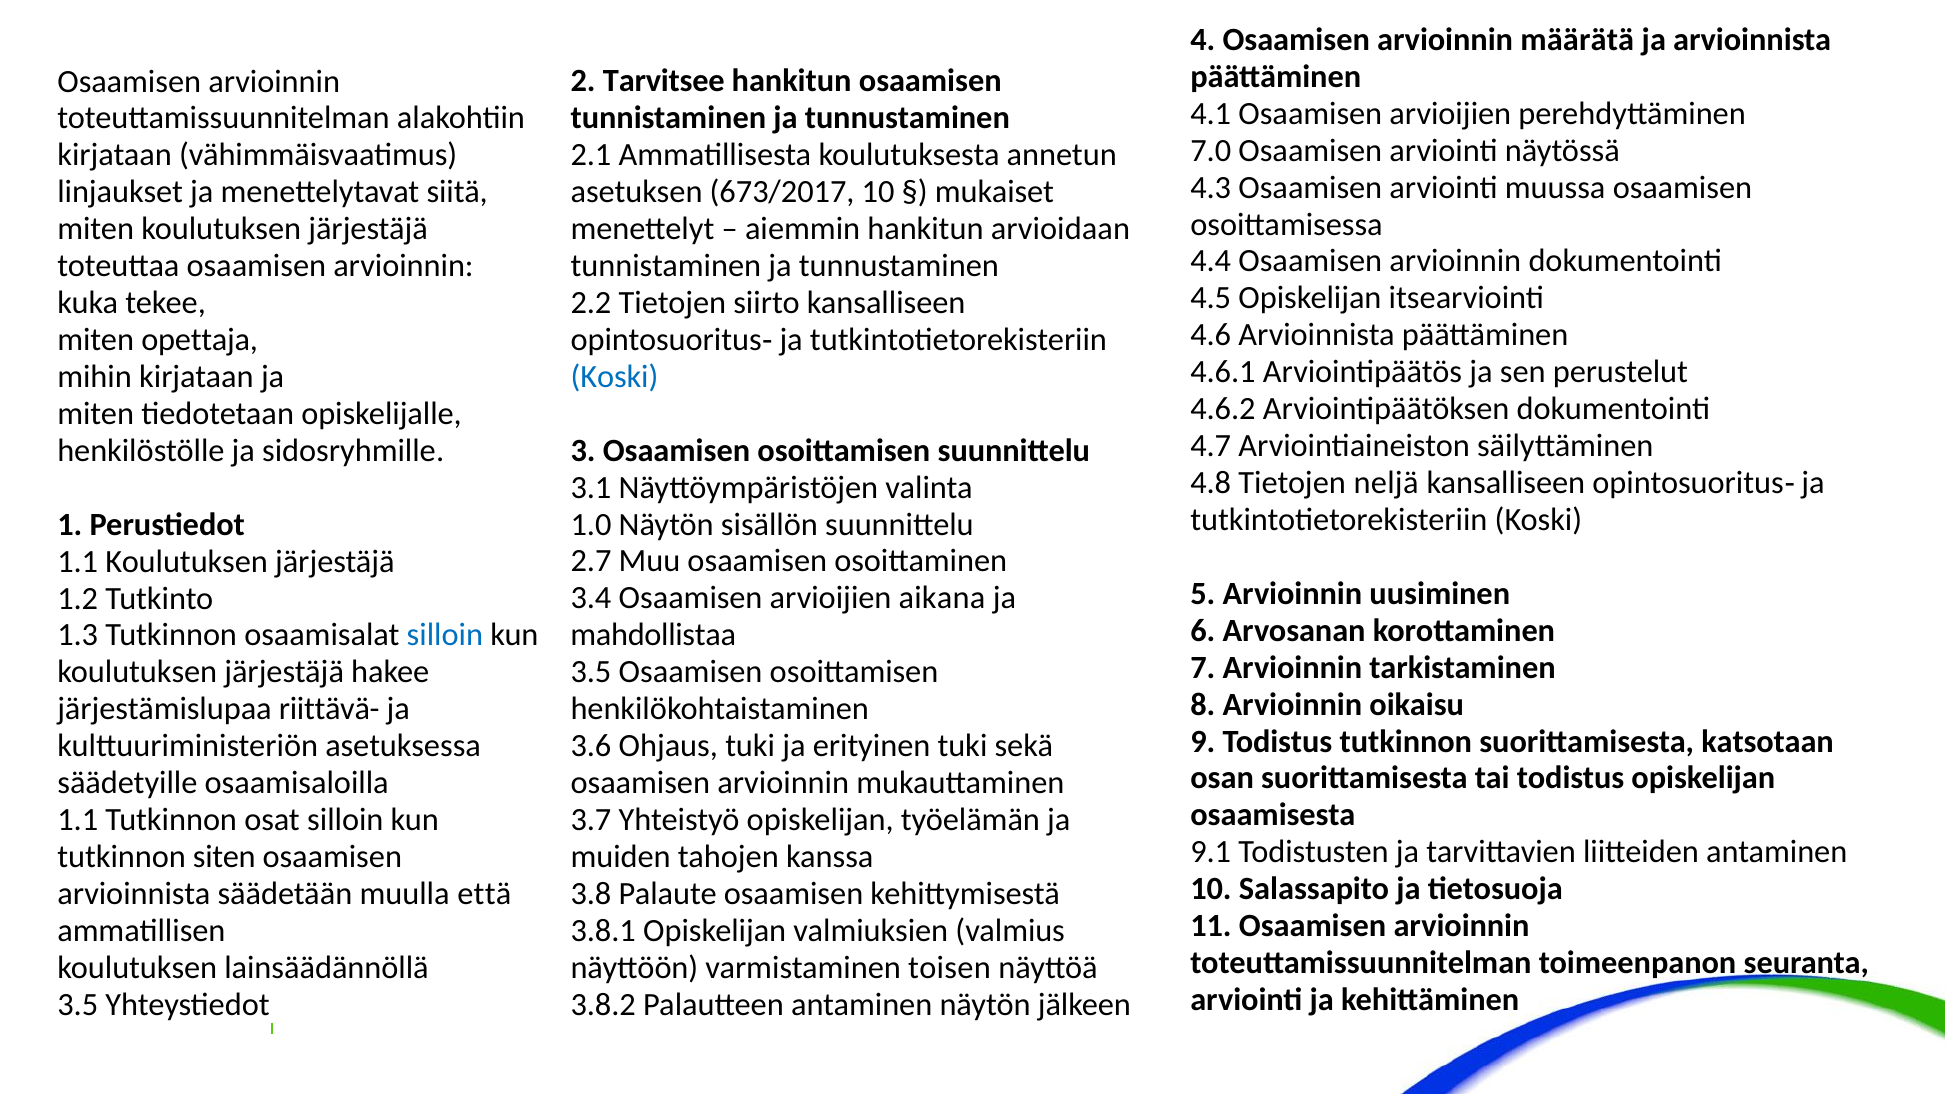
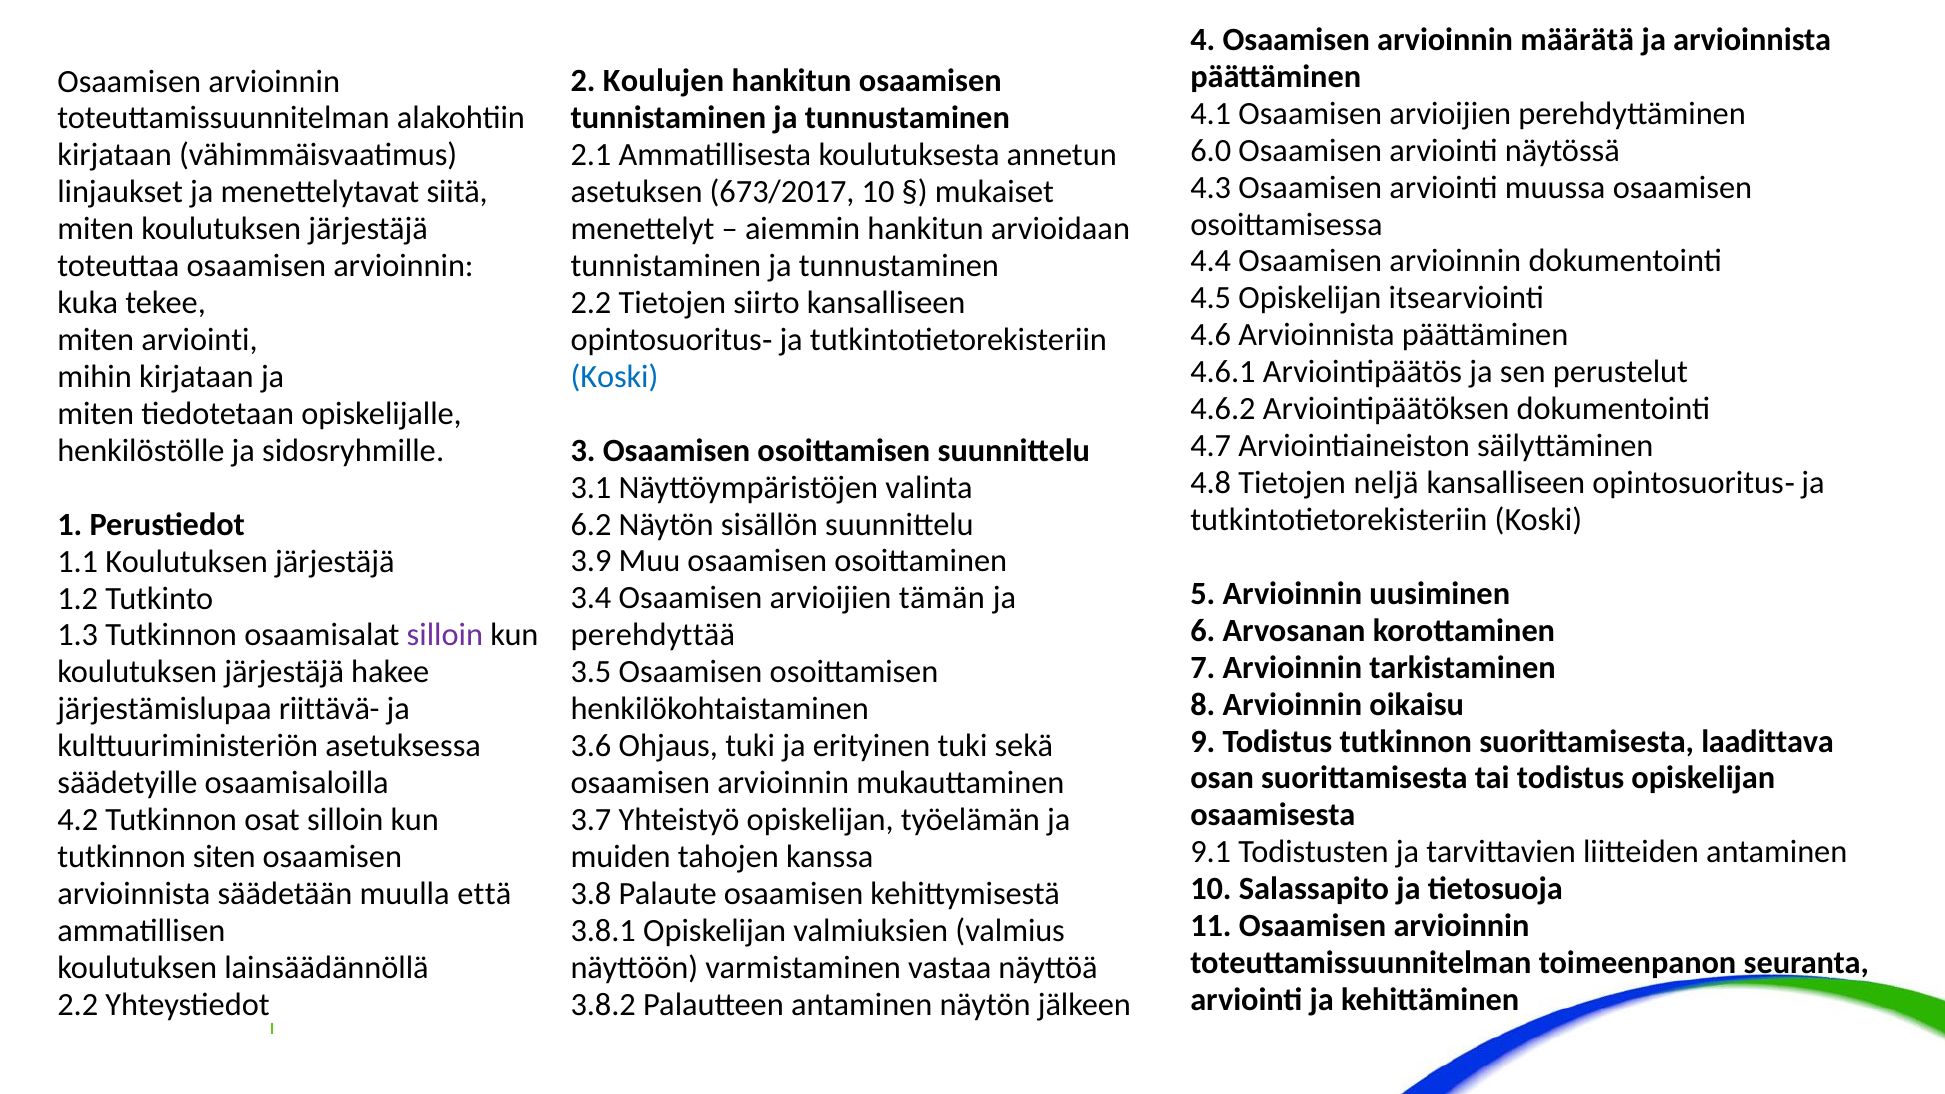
Tarvitsee: Tarvitsee -> Koulujen (664, 81)
7.0: 7.0 -> 6.0 (1211, 151)
miten opettaja: opettaja -> arviointi (200, 340)
1.0: 1.0 -> 6.2 (591, 524)
2.7: 2.7 -> 3.9 (591, 561)
aikana: aikana -> tämän (942, 598)
silloin colour: blue -> purple (445, 635)
mahdollistaa: mahdollistaa -> perehdyttää (653, 635)
katsotaan: katsotaan -> laadittava (1768, 741)
1.1: 1.1 -> 4.2 (78, 820)
toisen: toisen -> vastaa (950, 968)
3.5: 3.5 -> 2.2 (78, 1005)
